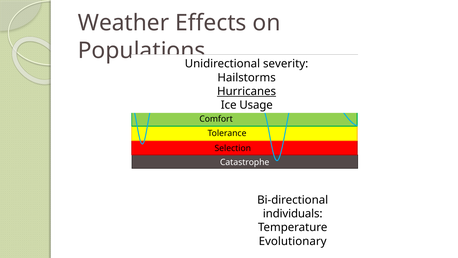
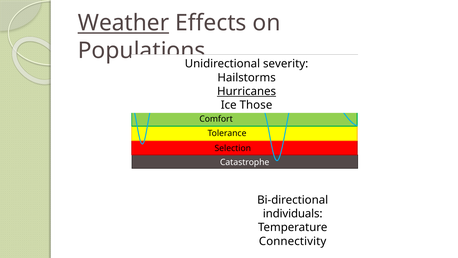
Weather underline: none -> present (123, 23)
Usage: Usage -> Those (256, 105)
Evolutionary: Evolutionary -> Connectivity (293, 241)
